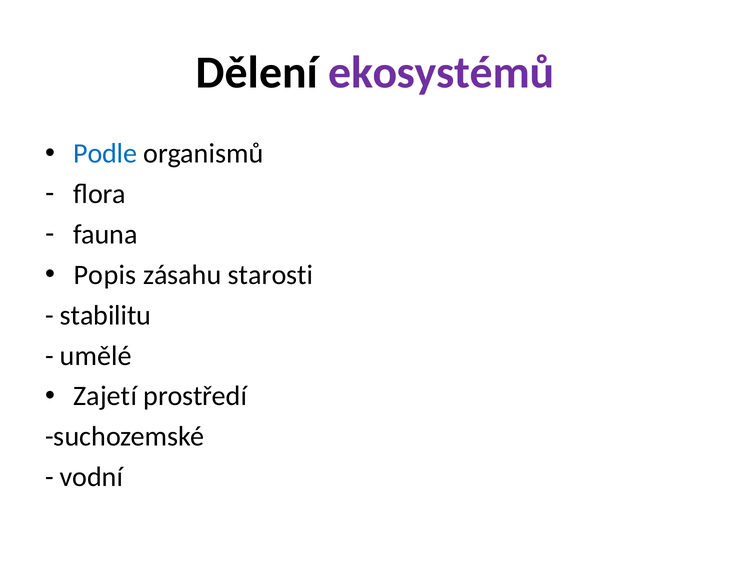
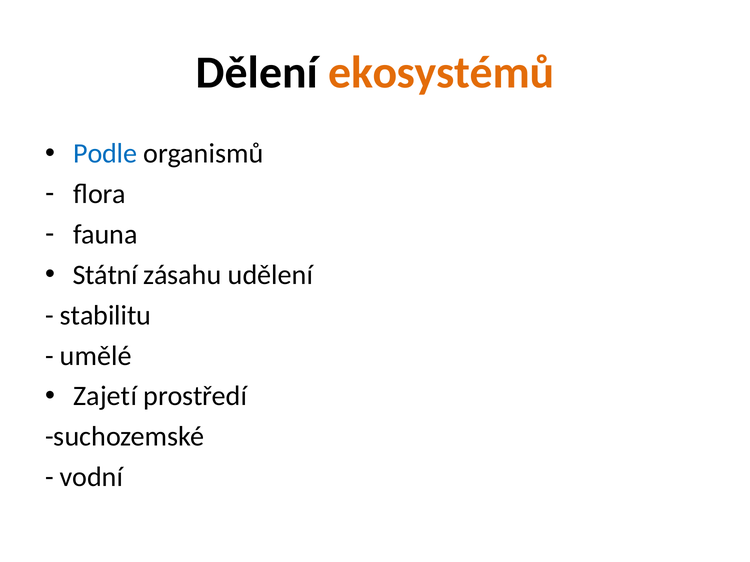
ekosystémů colour: purple -> orange (441, 73)
Popis: Popis -> Státní (105, 275)
starosti: starosti -> udělení (271, 275)
